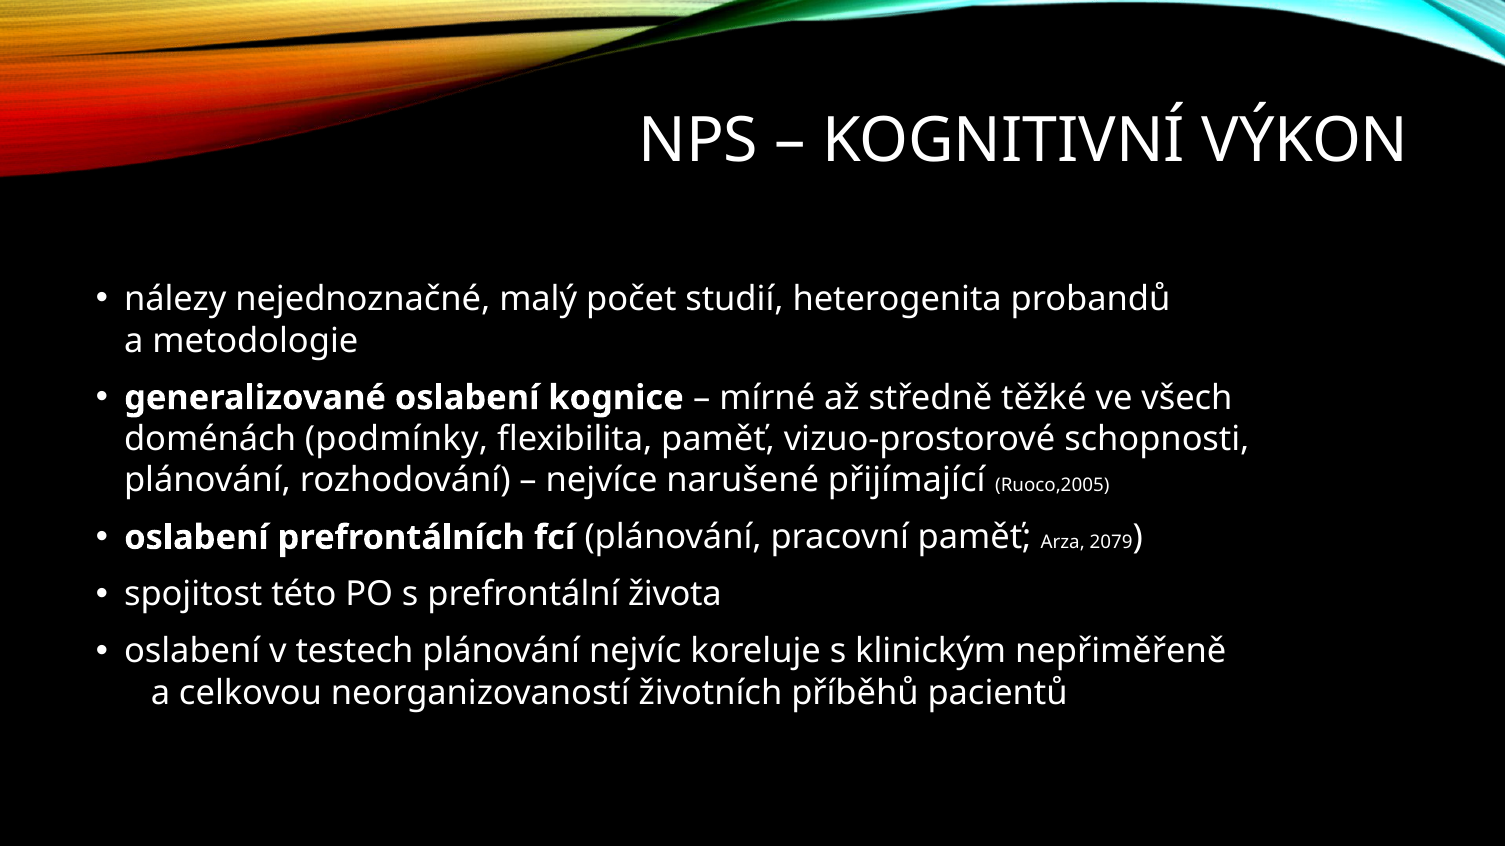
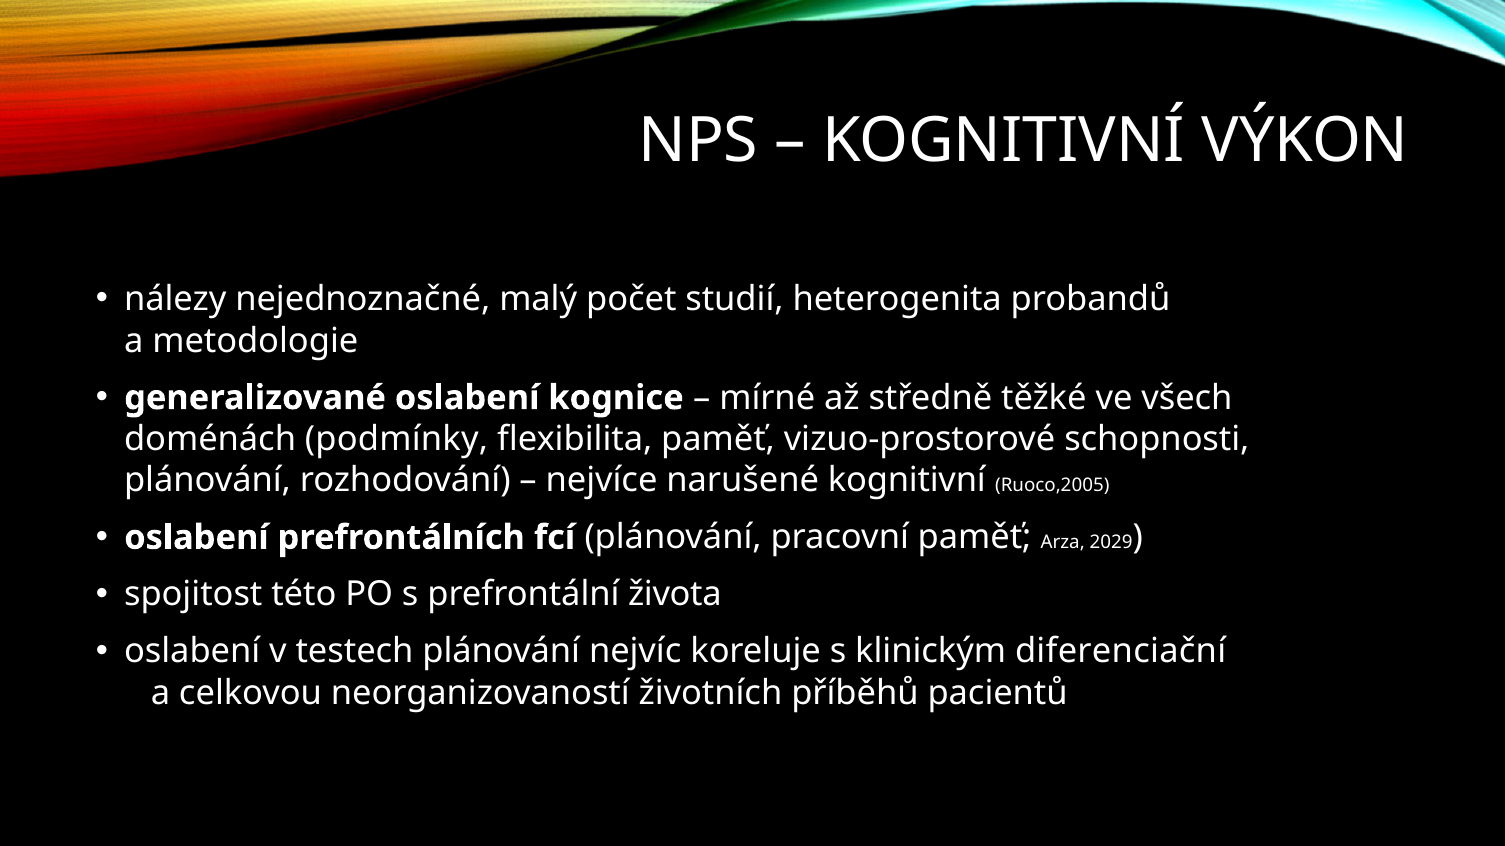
narušené přijímající: přijímající -> kognitivní (907, 481)
2079: 2079 -> 2029 (1111, 543)
nepřiměřeně: nepřiměřeně -> diferenciační (1121, 652)
